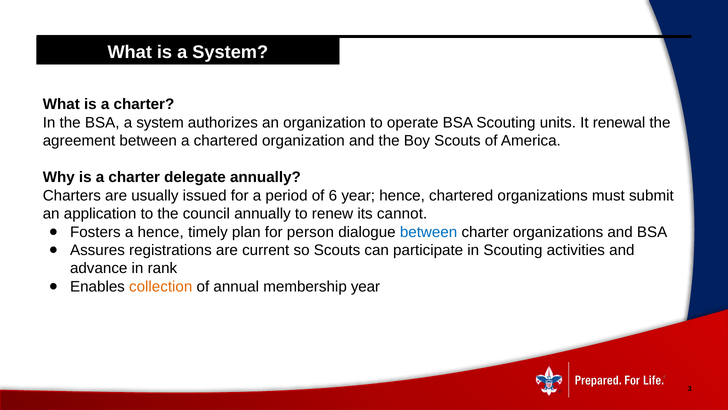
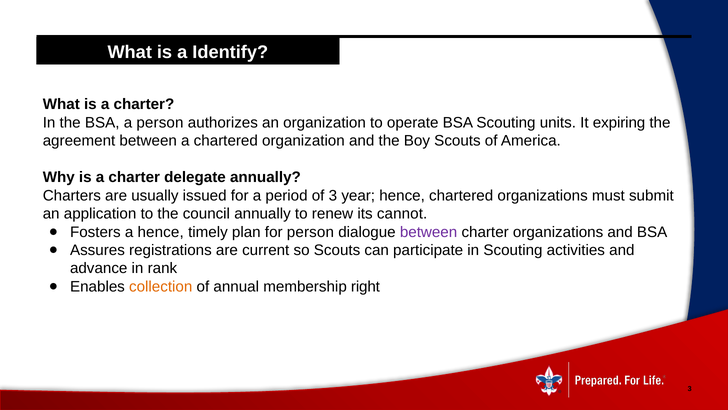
is a System: System -> Identify (230, 52)
BSA a system: system -> person (160, 122)
renewal: renewal -> expiring (619, 122)
of 6: 6 -> 3 (333, 195)
between colour: blue -> purple (429, 232)
membership year: year -> right (365, 286)
